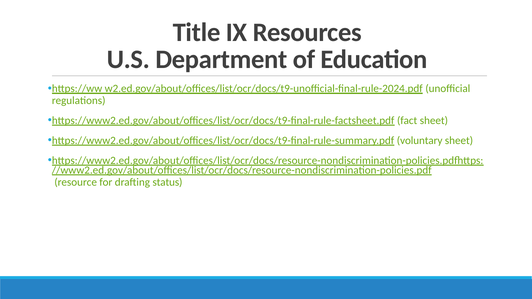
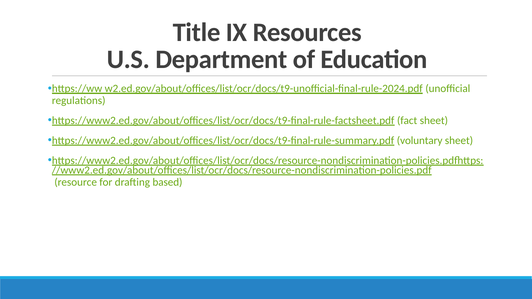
status: status -> based (167, 182)
